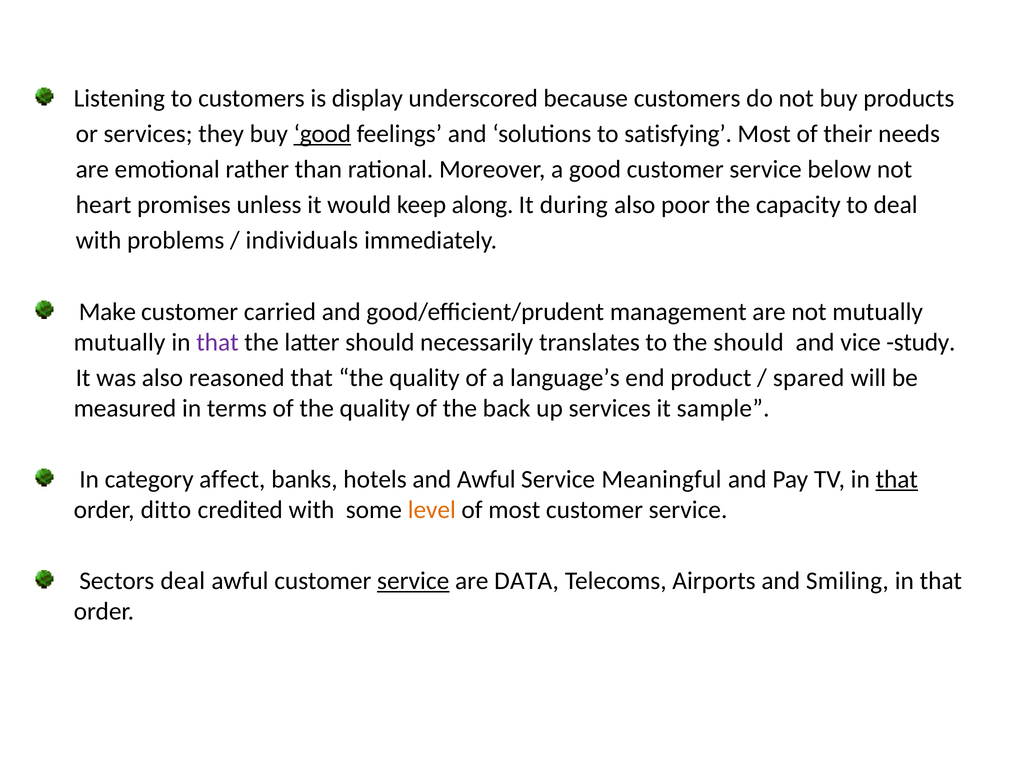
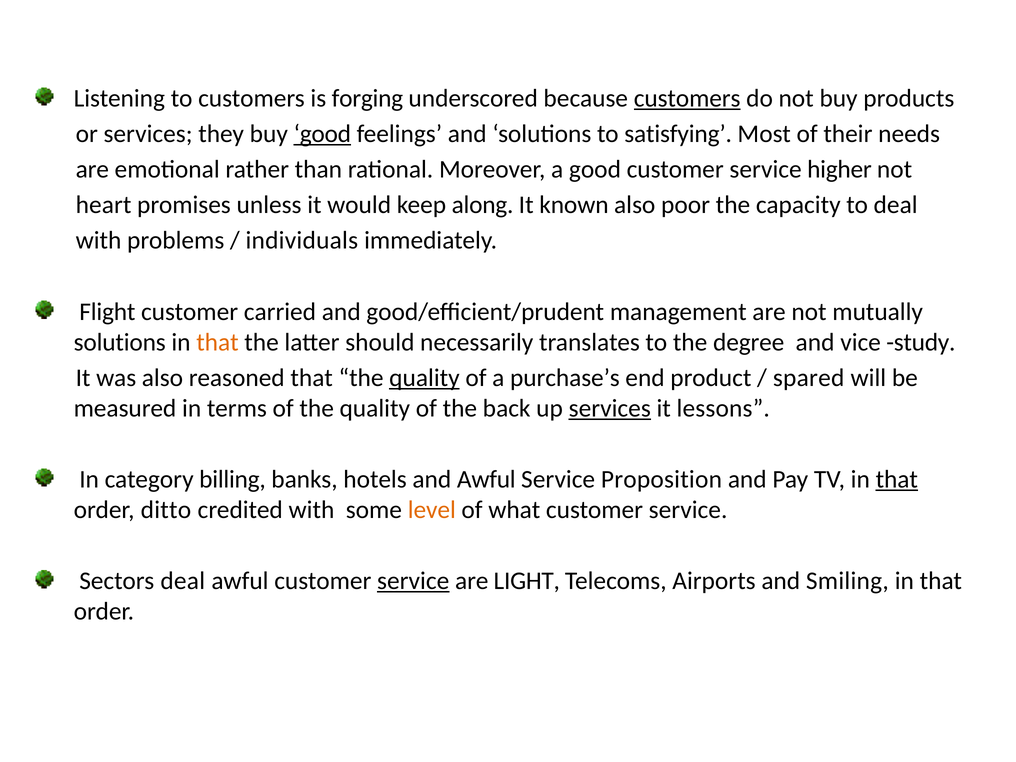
display: display -> forging (367, 98)
customers underline: none -> present (687, 98)
below: below -> higher (839, 169)
during: during -> known (574, 205)
Make: Make -> Flight (107, 312)
mutually: mutually -> solutions (120, 342)
that colour: purple -> orange (217, 342)
the should: should -> degree (749, 342)
quality underline: none -> present (424, 378)
language’s: language’s -> purchase’s (565, 378)
services underline: none -> present (610, 408)
sample: sample -> lessons (723, 408)
affect: affect -> billing (232, 479)
Meaningful: Meaningful -> Proposition (661, 479)
of most: most -> what (514, 510)
DATA: DATA -> LIGHT (527, 581)
